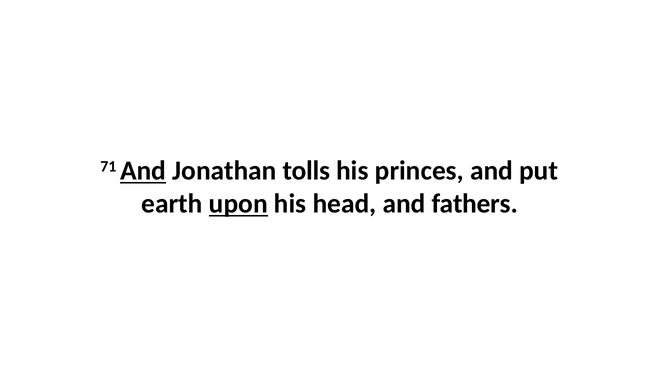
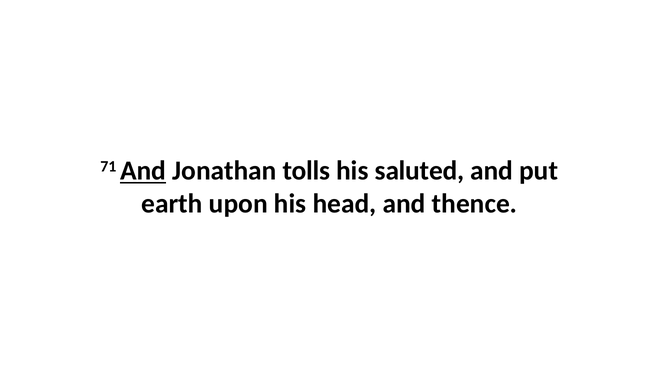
princes: princes -> saluted (419, 171)
upon underline: present -> none (238, 204)
fathers: fathers -> thence (475, 204)
